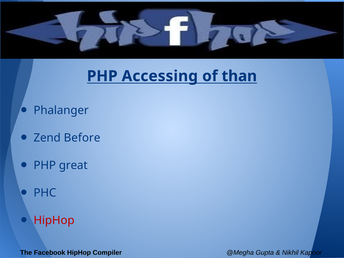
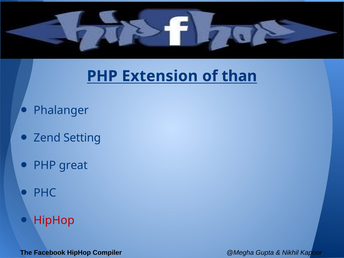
Accessing: Accessing -> Extension (160, 76)
Before: Before -> Setting (82, 138)
